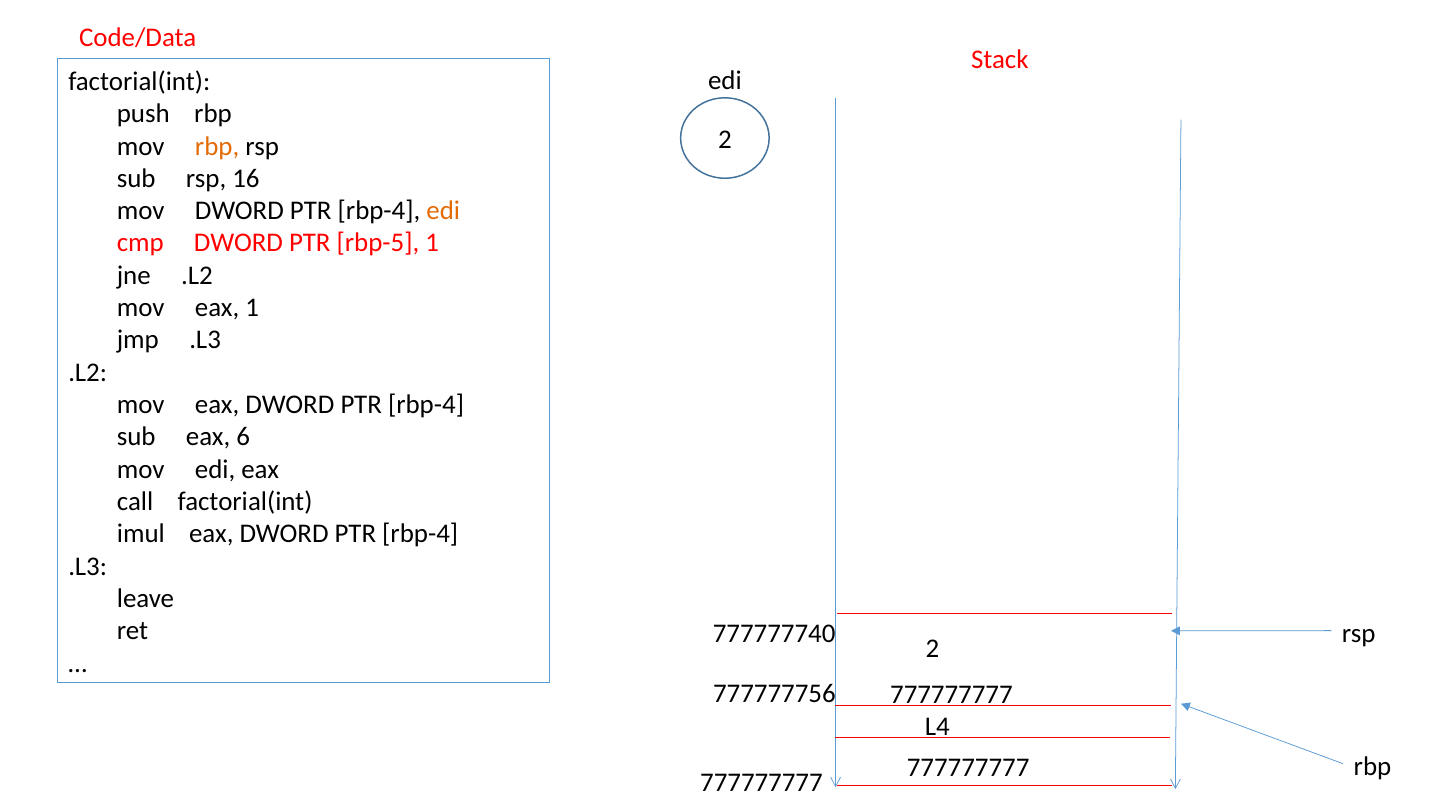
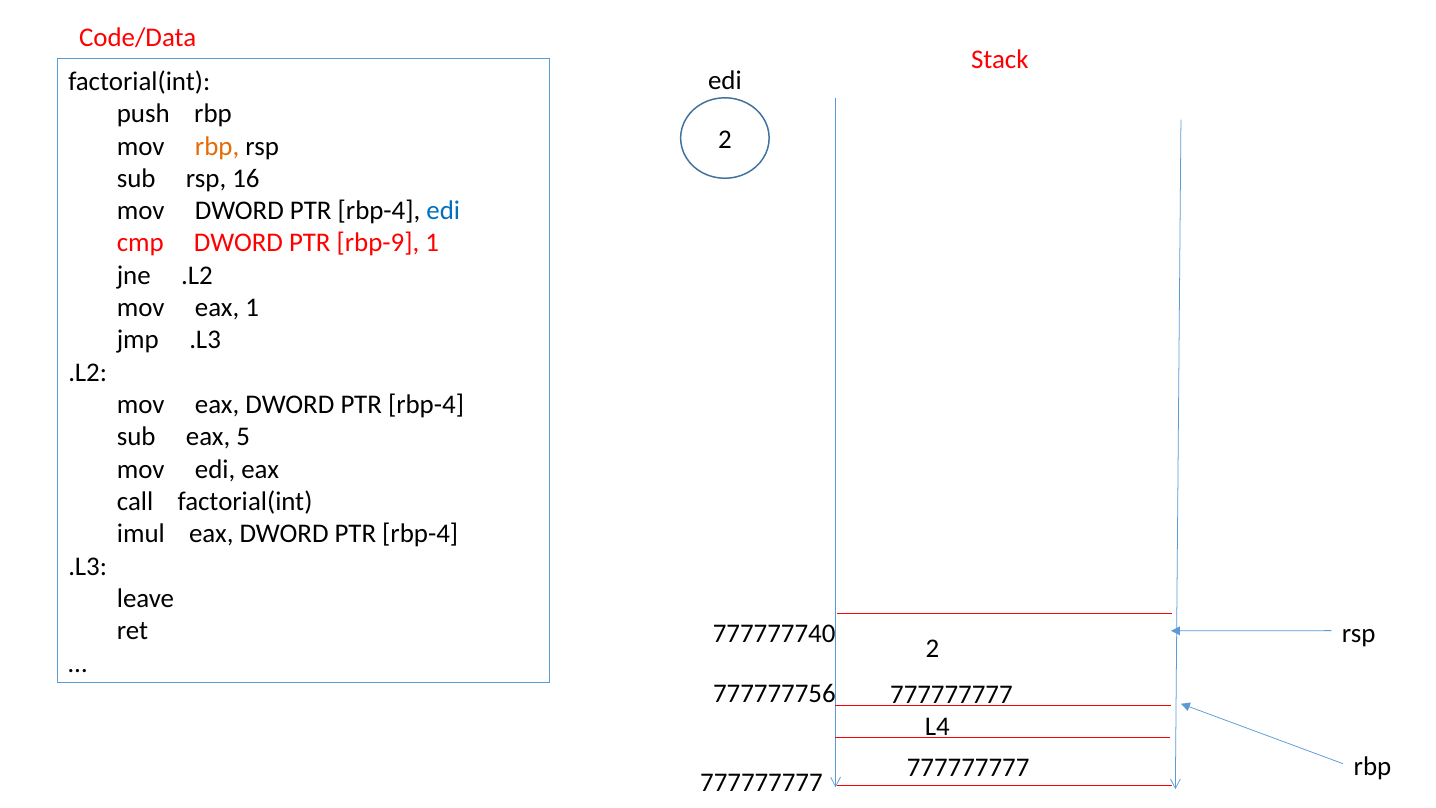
edi colour: orange -> blue (443, 211)
rbp-5: rbp-5 -> rbp-9 (378, 243)
6: 6 -> 5 (243, 437)
